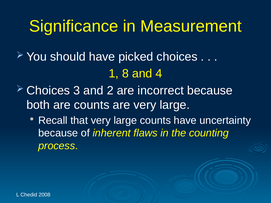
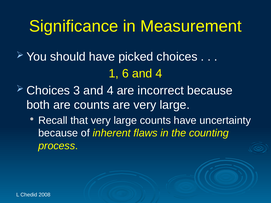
8: 8 -> 6 (125, 74)
3 and 2: 2 -> 4 (110, 91)
